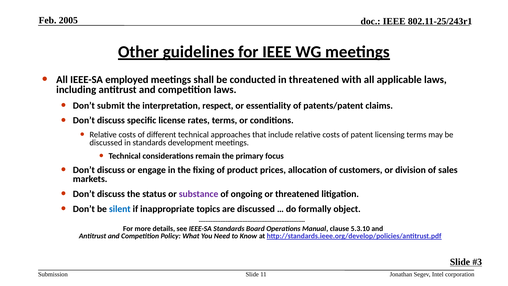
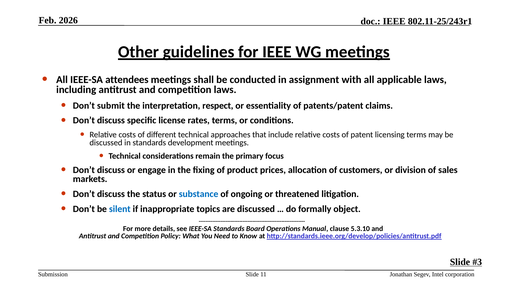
2005: 2005 -> 2026 (68, 20)
employed: employed -> attendees (127, 80)
in threatened: threatened -> assignment (314, 80)
substance colour: purple -> blue (199, 194)
